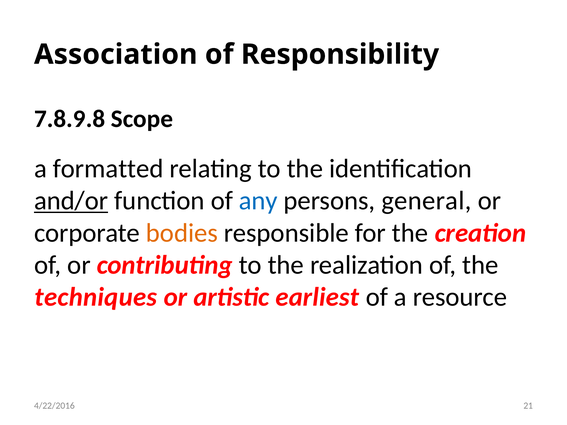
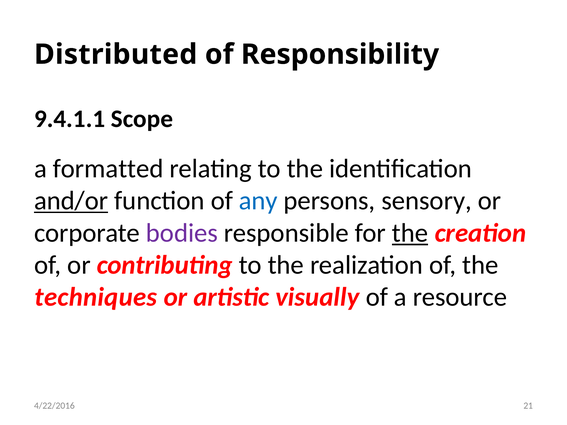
Association: Association -> Distributed (116, 54)
7.8.9.8: 7.8.9.8 -> 9.4.1.1 (70, 119)
general: general -> sensory (427, 201)
bodies colour: orange -> purple (182, 233)
the underline: none -> present (410, 233)
earliest: earliest -> visually (317, 297)
